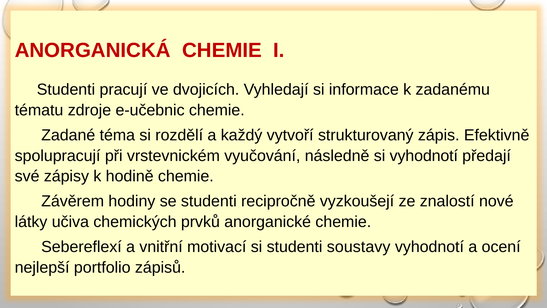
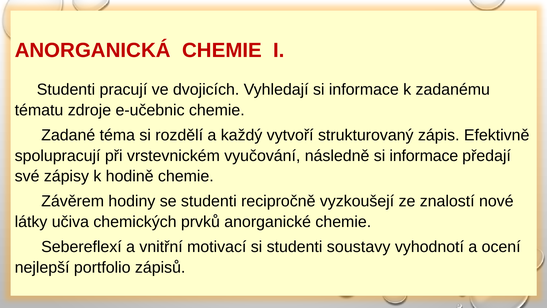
následně si vyhodnotí: vyhodnotí -> informace (424, 156)
